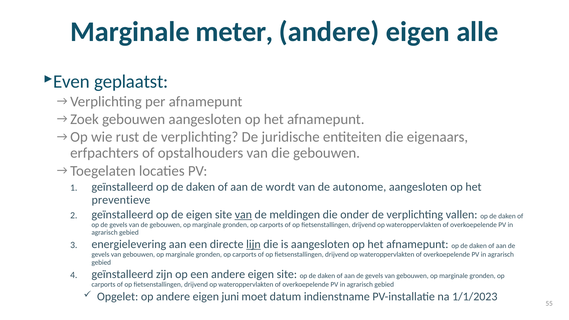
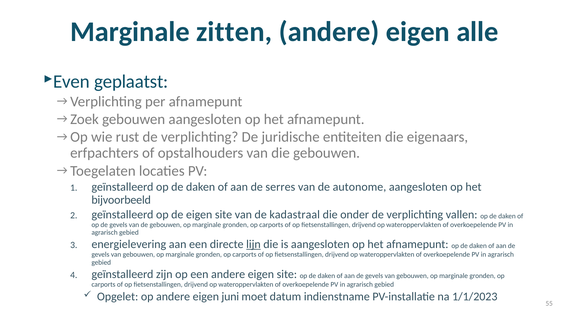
meter: meter -> zitten (234, 32)
wordt: wordt -> serres (280, 187)
preventieve: preventieve -> bijvoorbeeld (121, 200)
van underline: present -> none (243, 214)
meldingen: meldingen -> kadastraal (295, 214)
